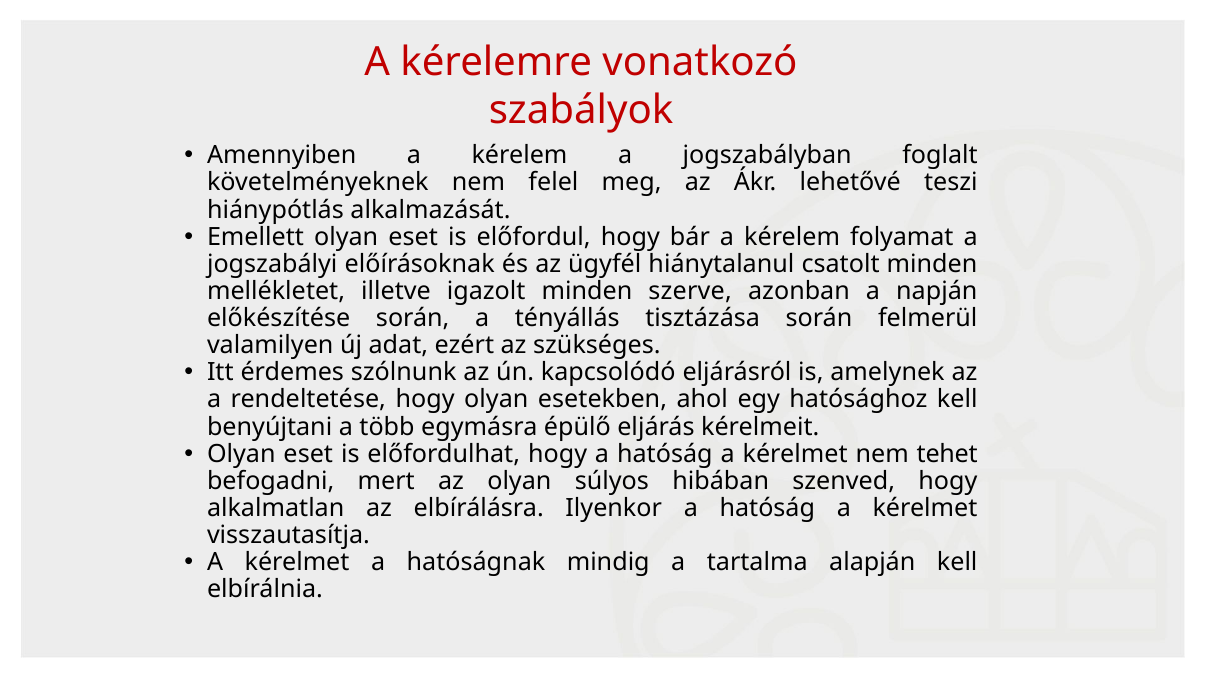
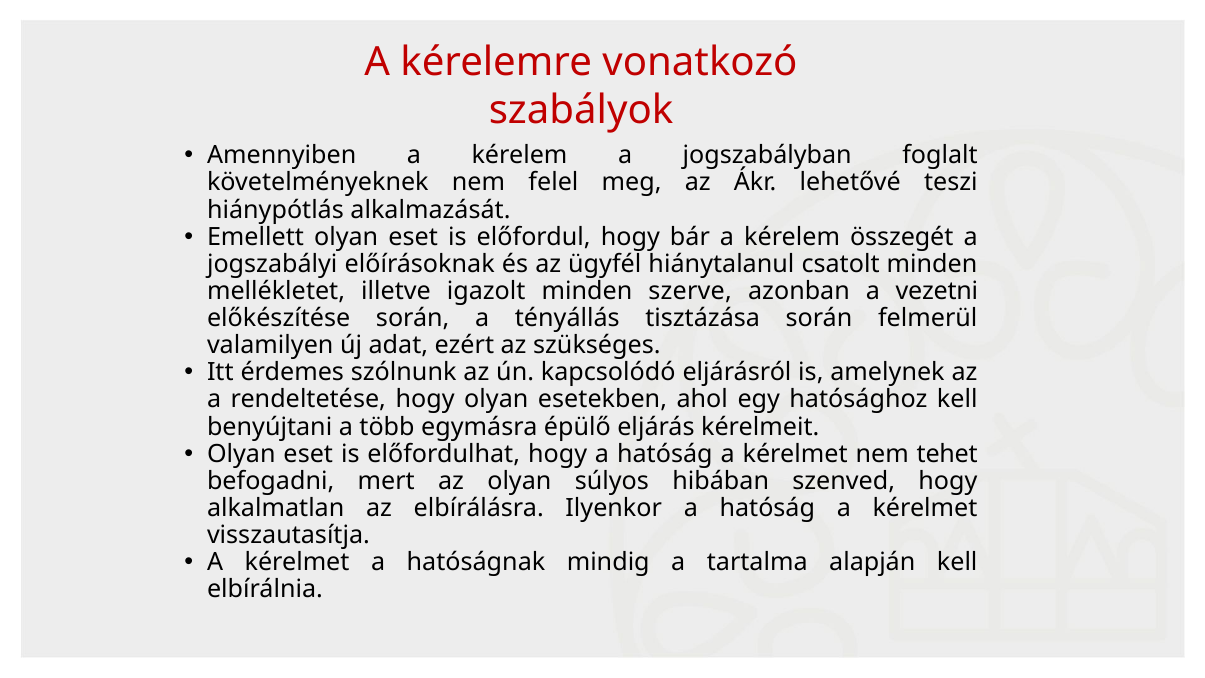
folyamat: folyamat -> összegét (902, 237)
napján: napján -> vezetni (937, 291)
